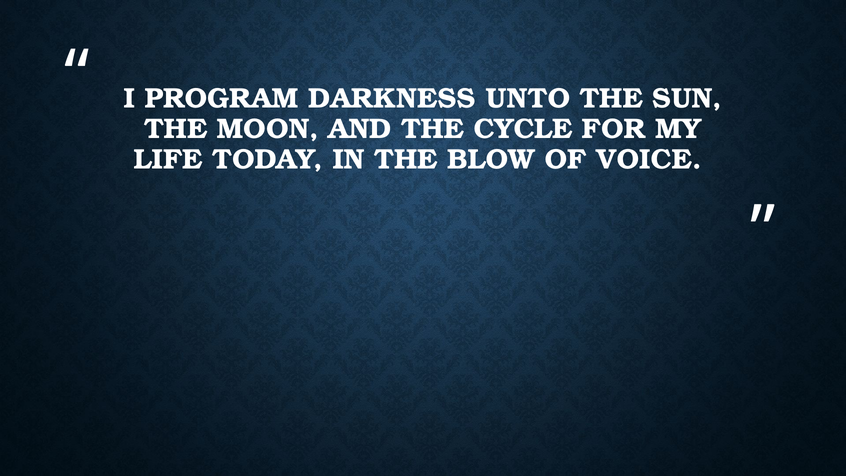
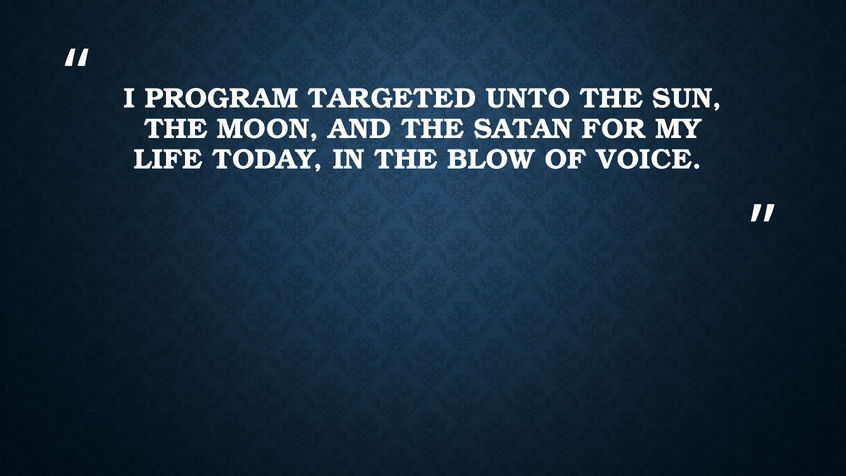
DARKNESS: DARKNESS -> TARGETED (392, 99)
CYCLE: CYCLE -> SATAN (523, 129)
